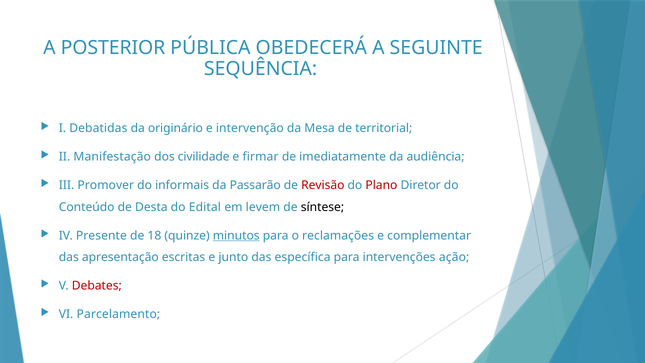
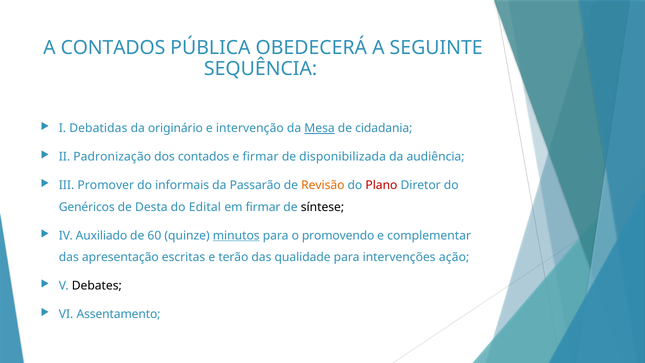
A POSTERIOR: POSTERIOR -> CONTADOS (113, 48)
Mesa underline: none -> present (320, 128)
territorial: territorial -> cidadania (384, 128)
Manifestação: Manifestação -> Padronização (112, 157)
dos civilidade: civilidade -> contados (204, 157)
imediatamente: imediatamente -> disponibilizada (343, 157)
Revisão colour: red -> orange (323, 185)
Conteúdo: Conteúdo -> Genéricos (87, 207)
em levem: levem -> firmar (263, 207)
Presente: Presente -> Auxiliado (101, 236)
18: 18 -> 60 (154, 236)
reclamações: reclamações -> promovendo (338, 236)
junto: junto -> terão (233, 257)
específica: específica -> qualidade (303, 257)
Debates colour: red -> black (97, 286)
Parcelamento: Parcelamento -> Assentamento (119, 314)
